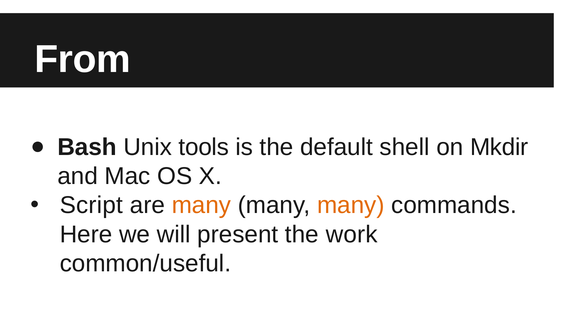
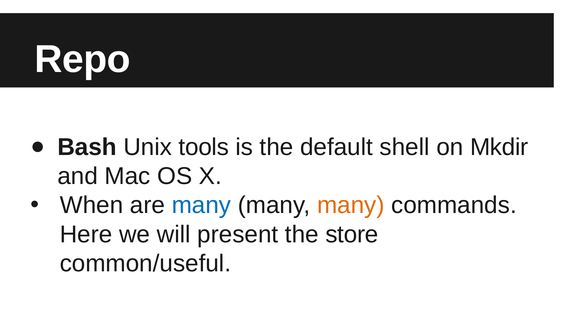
From: From -> Repo (83, 59)
Script: Script -> When (91, 205)
many colour: orange -> blue (201, 205)
work: work -> store (352, 234)
